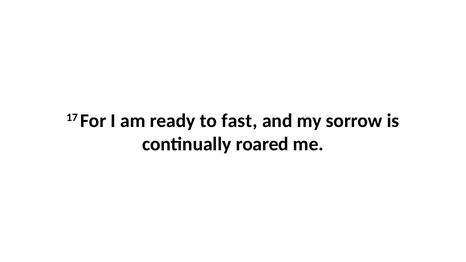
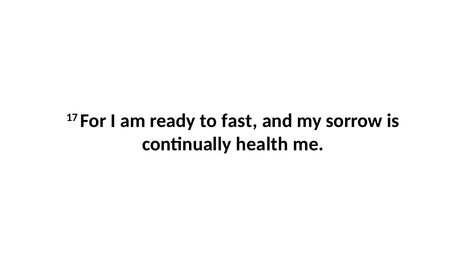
roared: roared -> health (262, 144)
